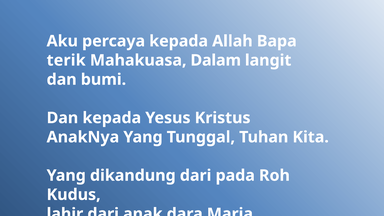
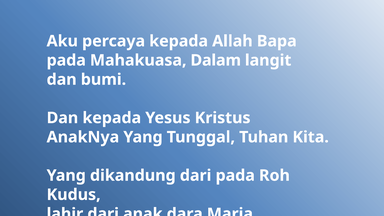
terik: terik -> pada (66, 60)
